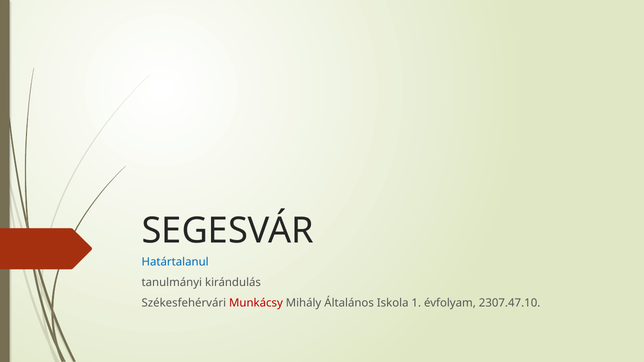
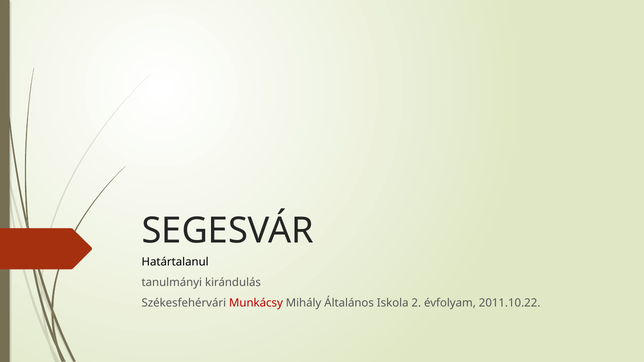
Határtalanul colour: blue -> black (175, 262)
1: 1 -> 2 (416, 303)
2307.47.10: 2307.47.10 -> 2011.10.22 (510, 303)
